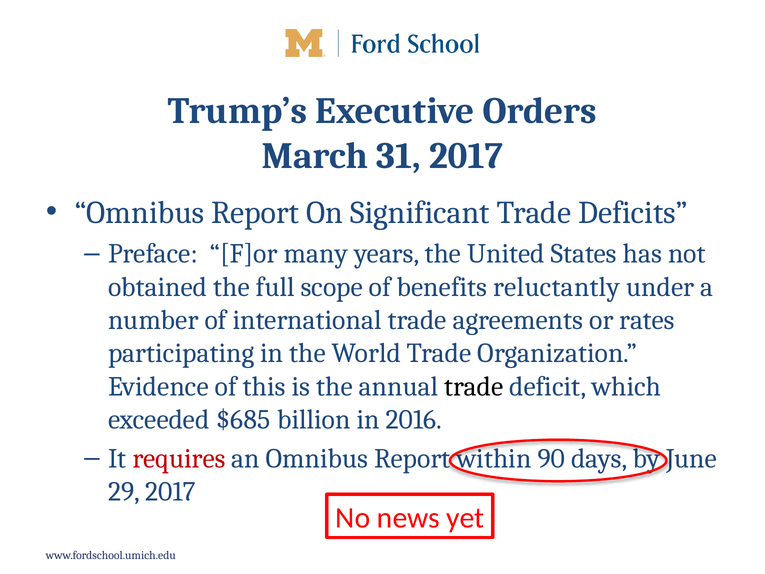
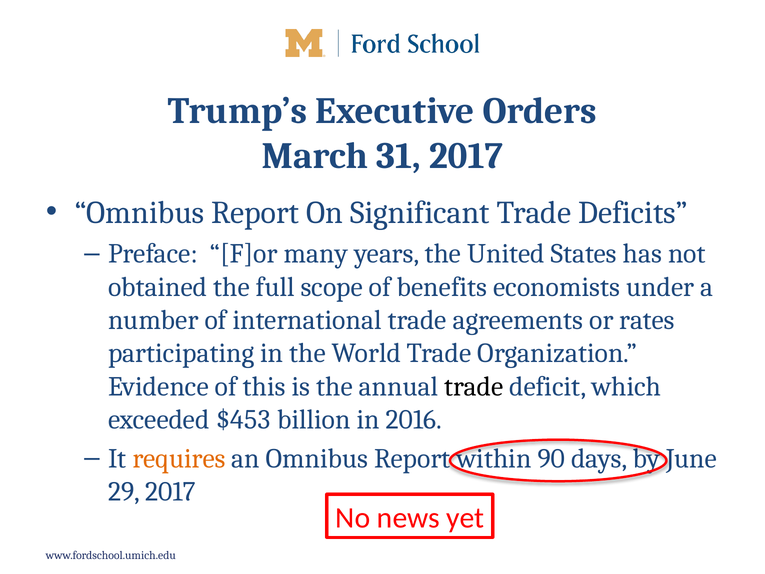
reluctantly: reluctantly -> economists (557, 287)
$685: $685 -> $453 (243, 419)
requires colour: red -> orange (179, 458)
